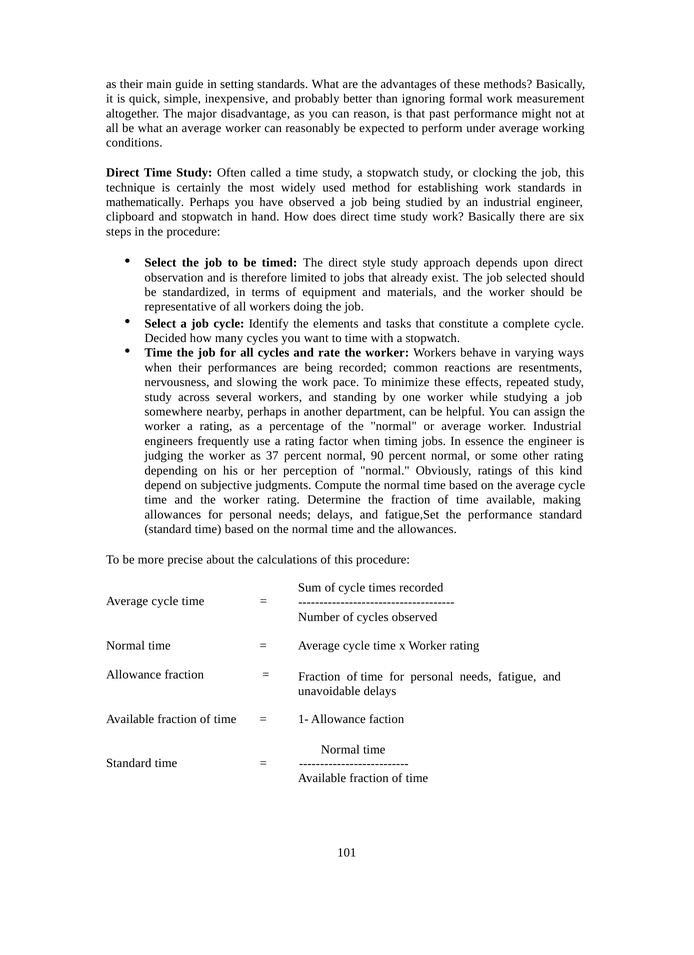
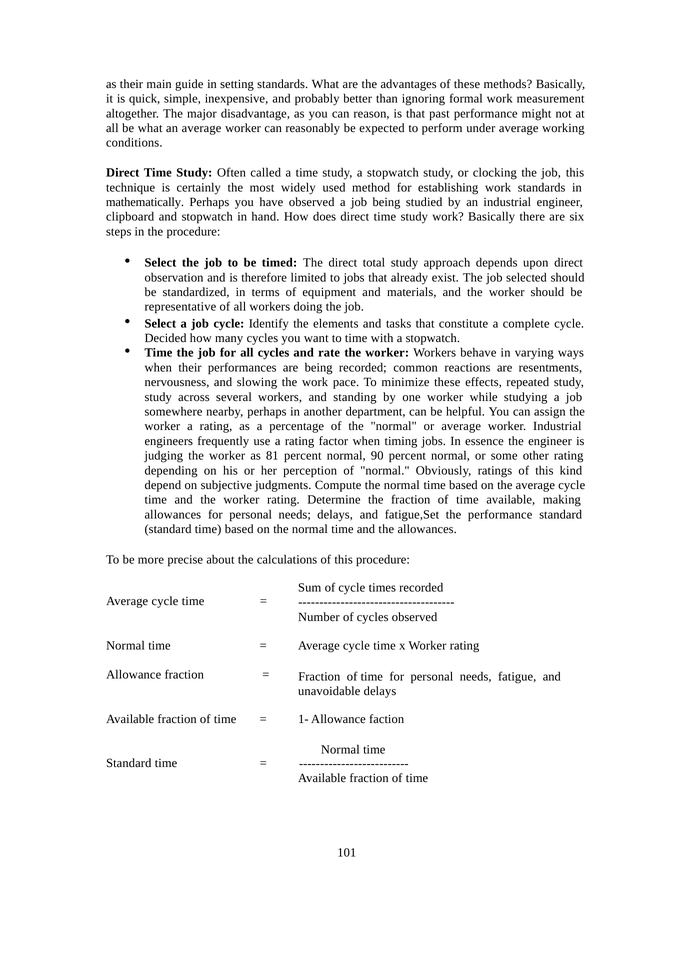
style: style -> total (374, 263)
37: 37 -> 81 (272, 456)
